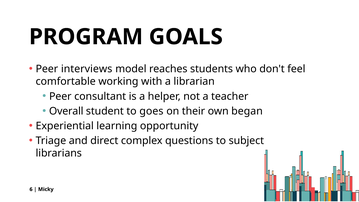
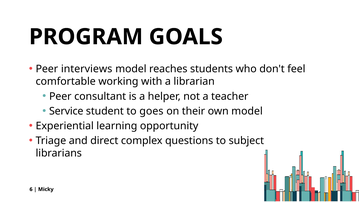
Overall: Overall -> Service (66, 111)
own began: began -> model (247, 111)
